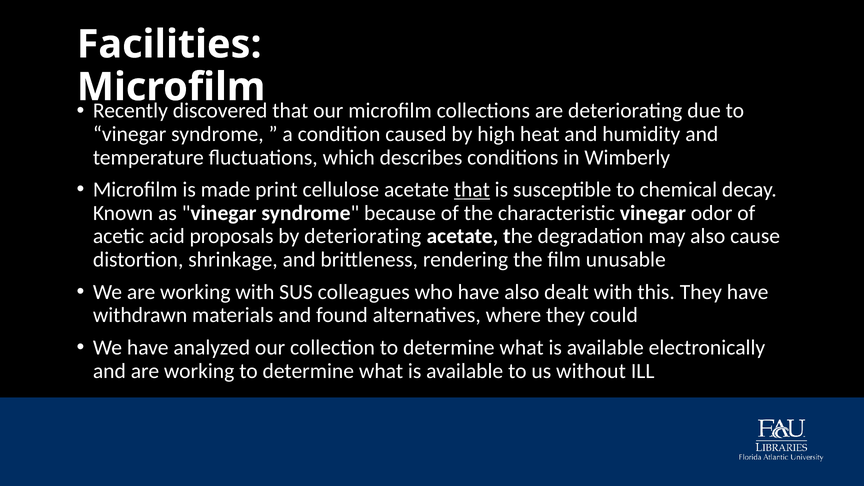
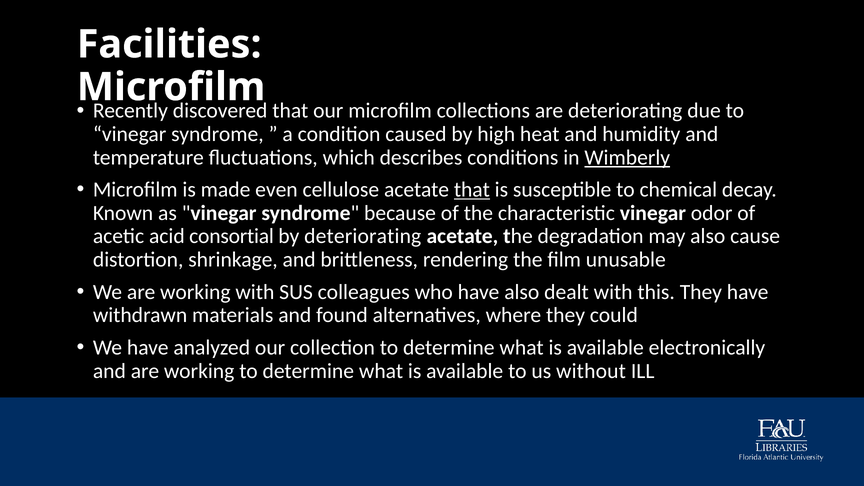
Wimberly underline: none -> present (627, 157)
print: print -> even (276, 190)
proposals: proposals -> consortial (232, 236)
